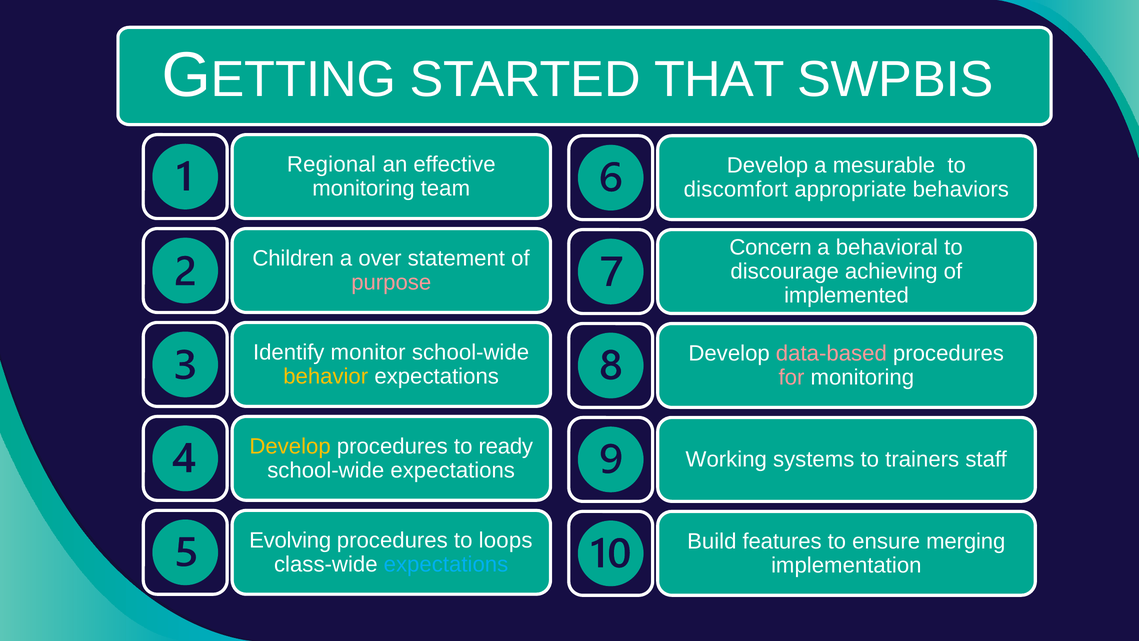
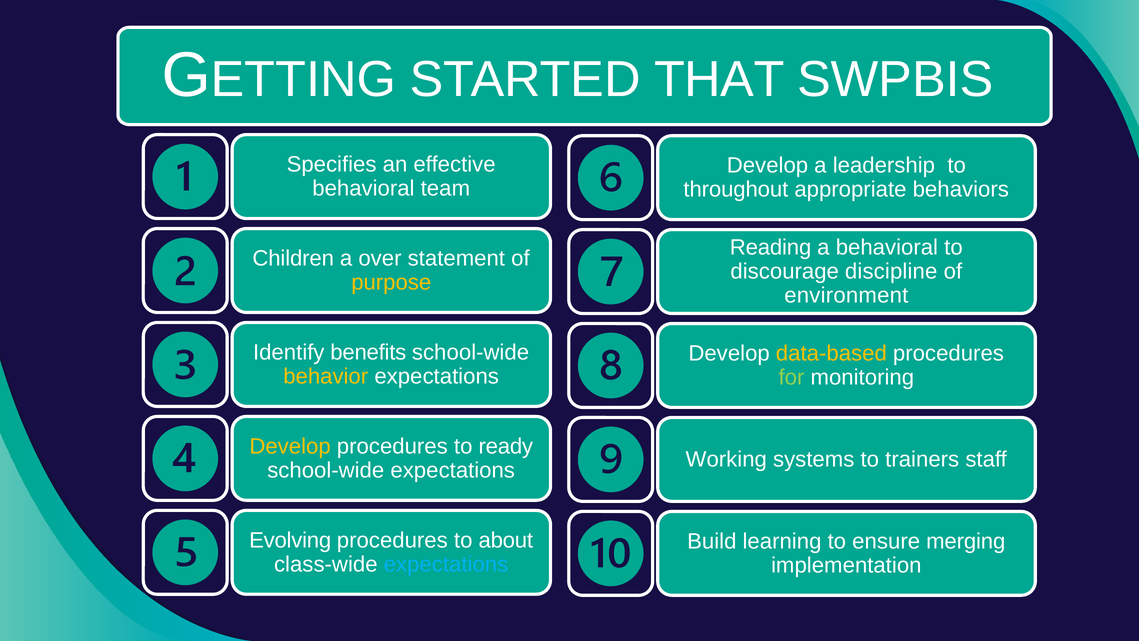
Regional: Regional -> Specifies (332, 164)
mesurable: mesurable -> leadership (884, 165)
monitoring: monitoring -> behavioral (363, 188)
discomfort: discomfort -> throughout (736, 189)
Concern: Concern -> Reading (771, 247)
achieving: achieving -> discipline (891, 271)
purpose colour: pink -> yellow (391, 282)
implemented: implemented -> environment (846, 295)
monitor: monitor -> benefits (368, 352)
data-based colour: pink -> yellow (831, 353)
for colour: pink -> light green (792, 377)
loops: loops -> about (506, 540)
features: features -> learning (782, 541)
